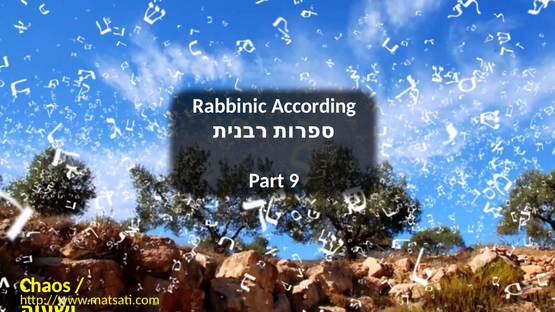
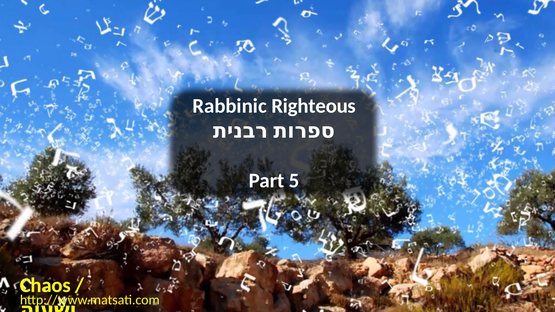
According: According -> Righteous (314, 106)
9: 9 -> 5 (294, 181)
